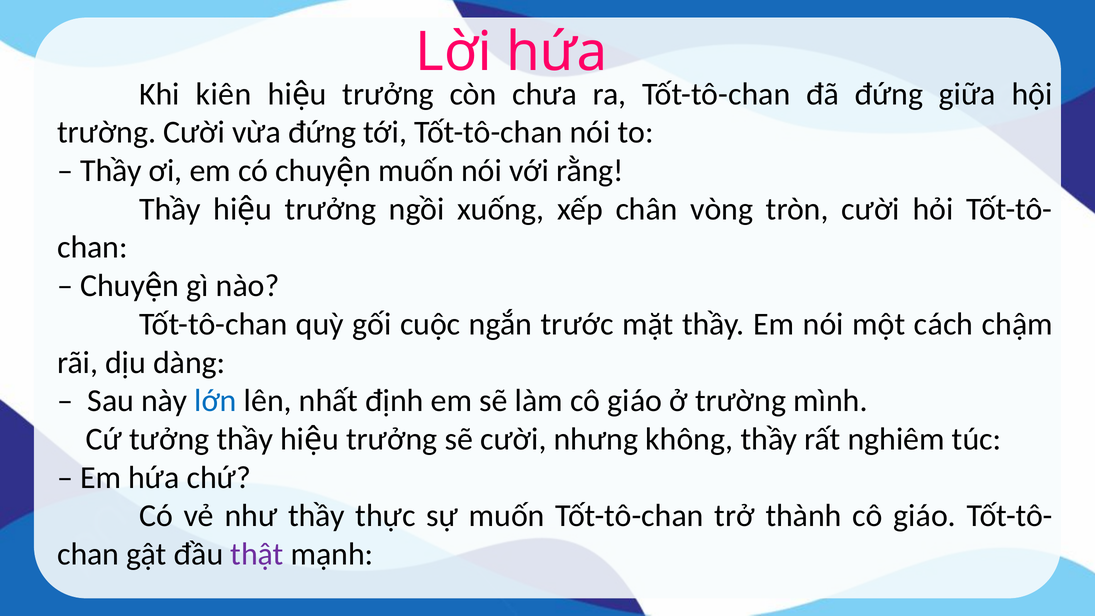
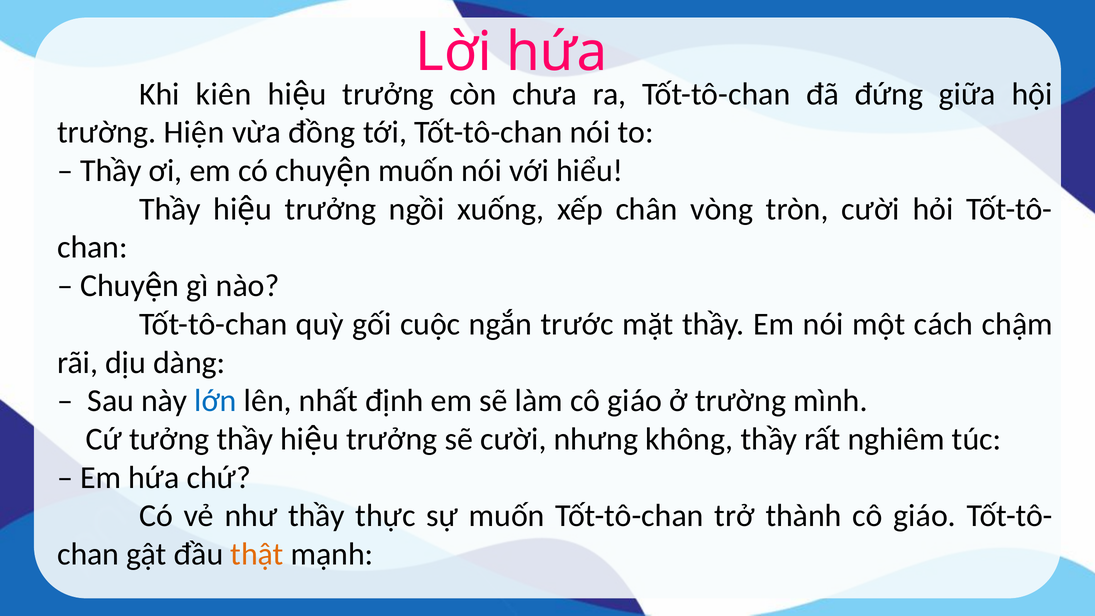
trường Cười: Cười -> Hiện (194, 132)
vừa đứng: đứng -> đồng (322, 132)
rằng: rằng -> hiểu (590, 171)
thật colour: purple -> orange (257, 554)
